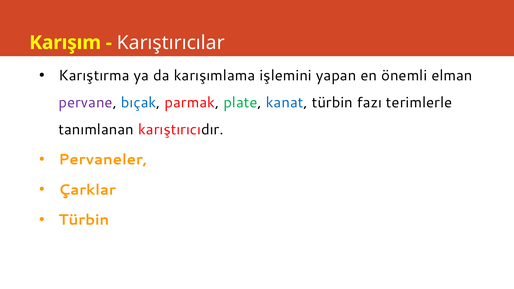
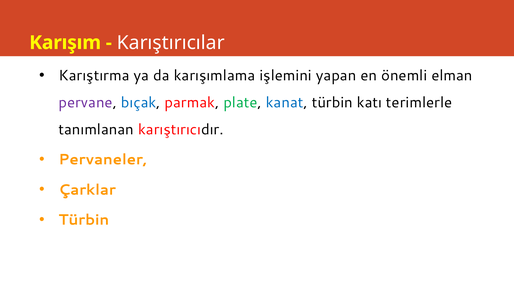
fazı: fazı -> katı (369, 103)
